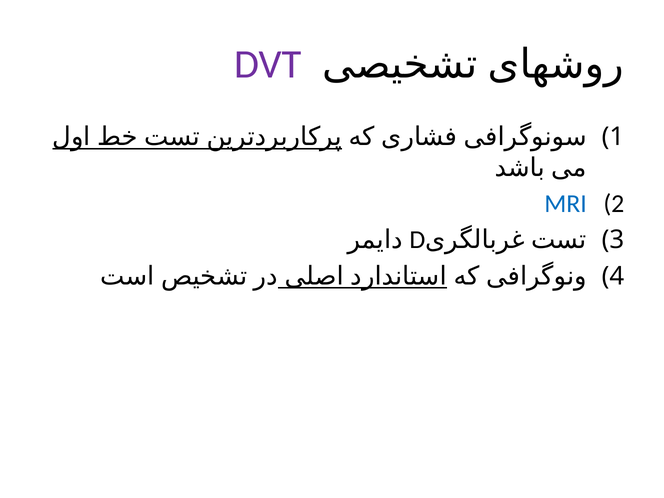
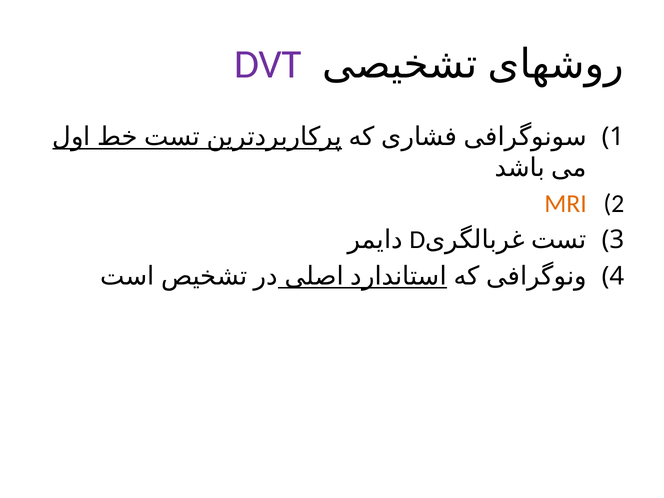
MRI colour: blue -> orange (566, 204)
